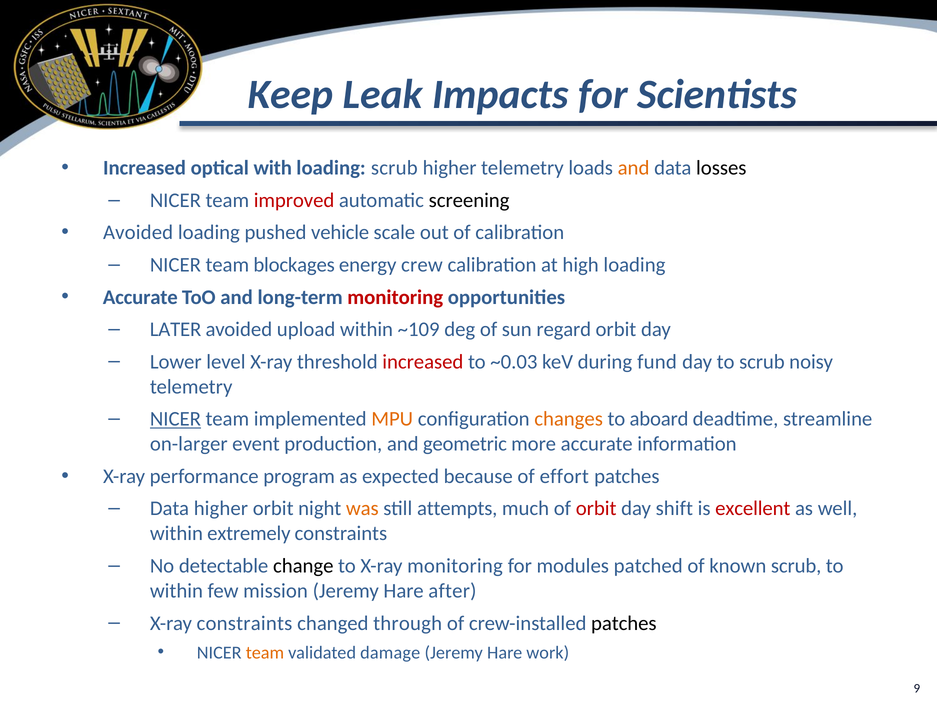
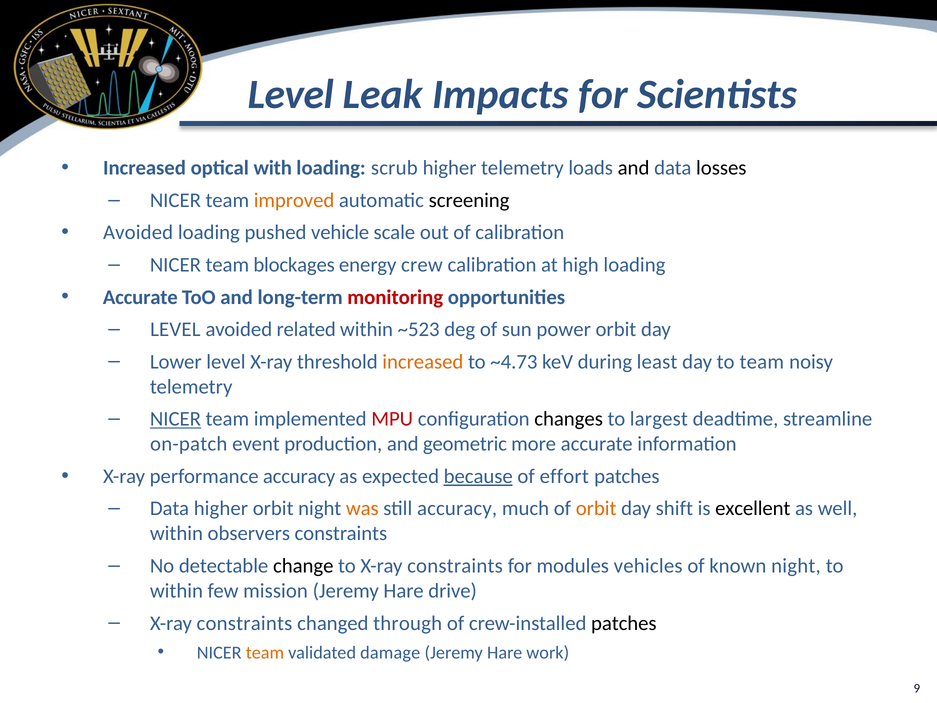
Keep: Keep -> Level (291, 94)
and colour: orange -> black (634, 168)
improved colour: red -> orange (294, 200)
LATER: LATER -> LEVEL (175, 329)
upload: upload -> related (306, 329)
~109: ~109 -> ~523 (419, 329)
regard: regard -> power (564, 329)
increased colour: red -> orange (423, 362)
~0.03: ~0.03 -> ~4.73 (514, 362)
fund: fund -> least (657, 362)
to scrub: scrub -> team (762, 362)
MPU colour: orange -> red (392, 419)
changes colour: orange -> black (569, 419)
aboard: aboard -> largest (659, 419)
on-larger: on-larger -> on-patch (189, 444)
performance program: program -> accuracy (299, 476)
because underline: none -> present (478, 476)
still attempts: attempts -> accuracy (457, 508)
orbit colour: red -> orange (596, 508)
excellent colour: red -> black (753, 508)
extremely: extremely -> observers (249, 533)
to X-ray monitoring: monitoring -> constraints (455, 566)
patched: patched -> vehicles (648, 566)
known scrub: scrub -> night (796, 566)
after: after -> drive (453, 591)
